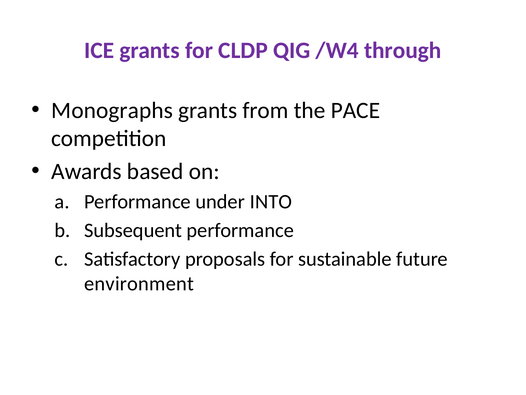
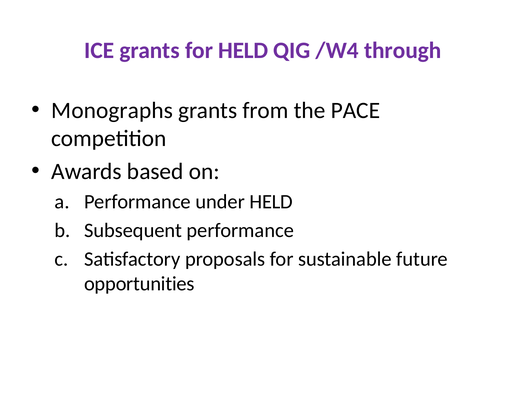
for CLDP: CLDP -> HELD (243, 50)
under INTO: INTO -> HELD (271, 201)
environment: environment -> opportunities (139, 283)
